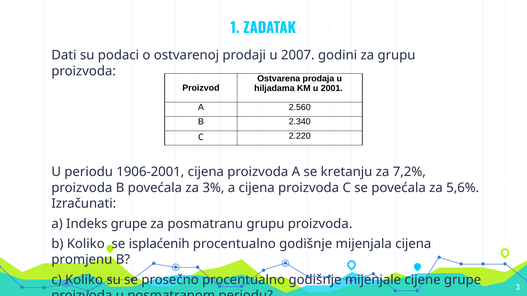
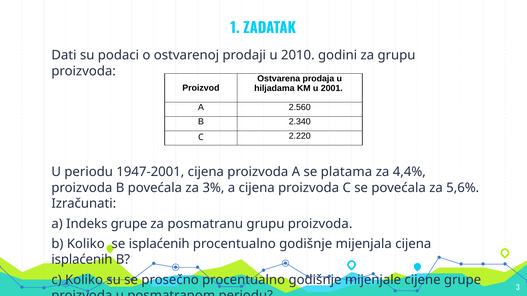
2007: 2007 -> 2010 (298, 55)
1906-2001: 1906-2001 -> 1947-2001 (150, 172)
kretanju: kretanju -> platama (346, 172)
7,2%: 7,2% -> 4,4% (409, 172)
promjenu: promjenu -> isplaćenih (82, 260)
